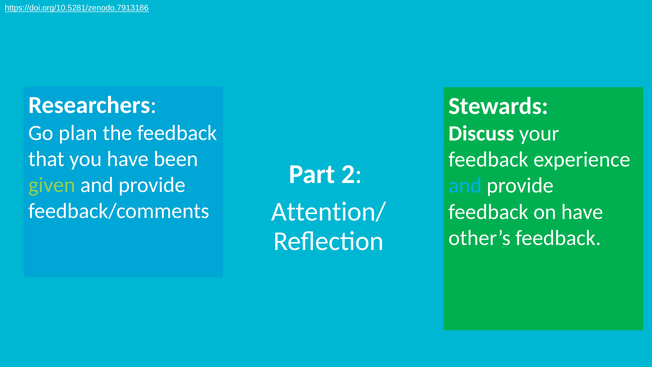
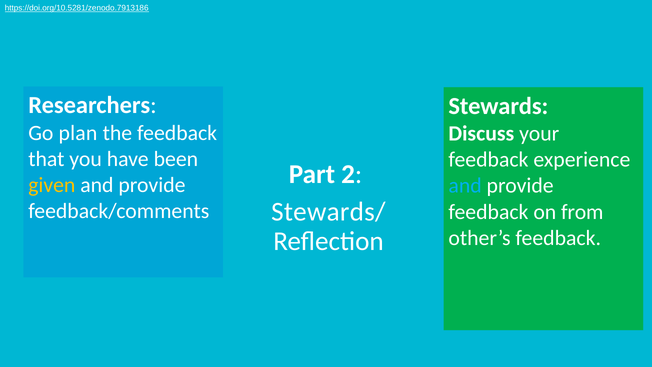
given colour: light green -> yellow (52, 185)
Attention/: Attention/ -> Stewards/ (328, 212)
on have: have -> from (582, 212)
